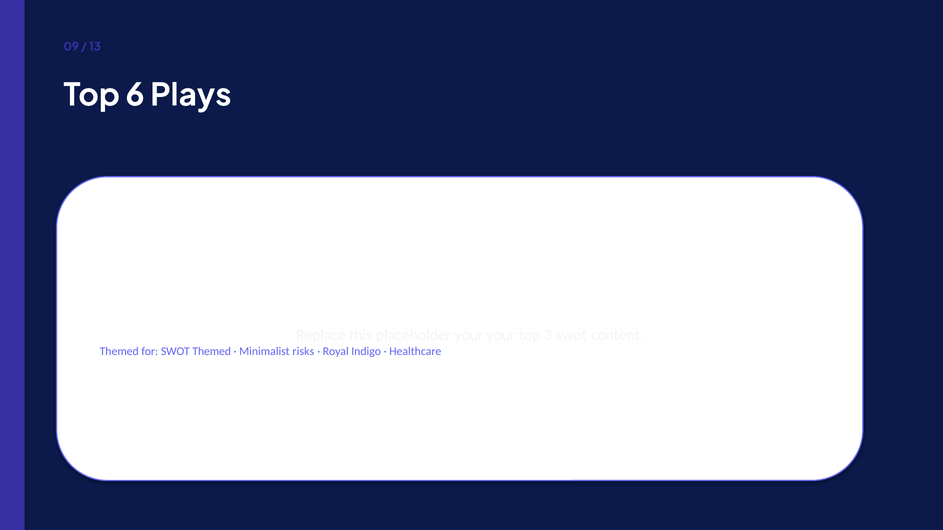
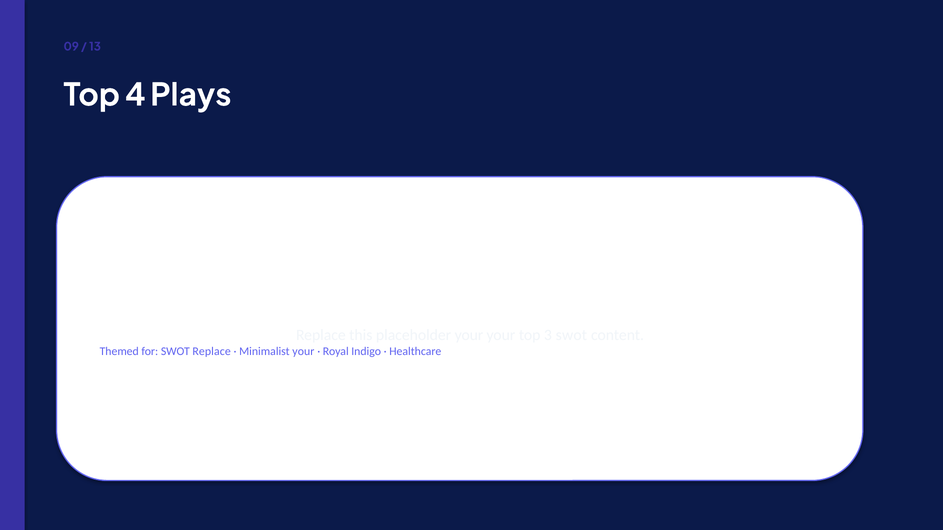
6: 6 -> 4 (135, 95)
SWOT Themed: Themed -> Replace (212, 351)
Minimalist risks: risks -> your (303, 351)
